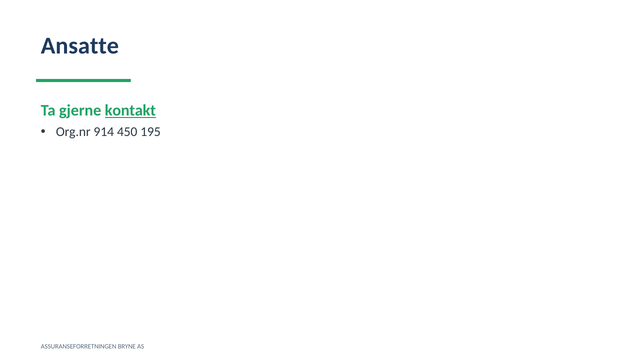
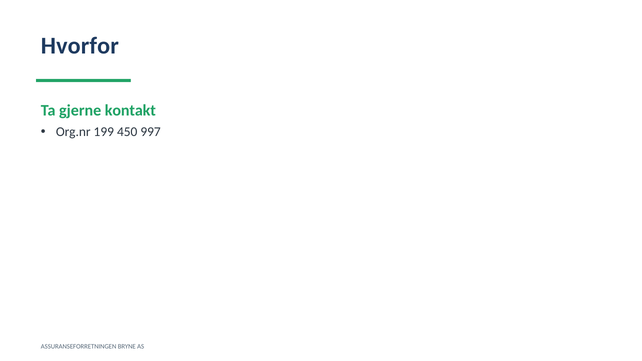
Ansatte: Ansatte -> Hvorfor (80, 46)
kontakt underline: present -> none (130, 111)
914: 914 -> 199 (104, 132)
195: 195 -> 997 (151, 132)
